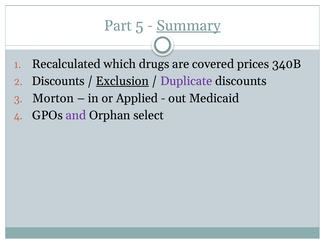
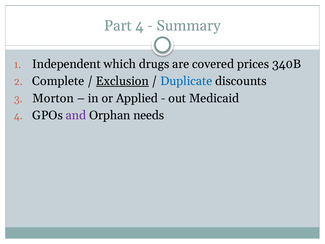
Part 5: 5 -> 4 (140, 26)
Summary underline: present -> none (189, 26)
Recalculated: Recalculated -> Independent (66, 64)
2 Discounts: Discounts -> Complete (58, 81)
Duplicate colour: purple -> blue (186, 81)
select: select -> needs (149, 115)
